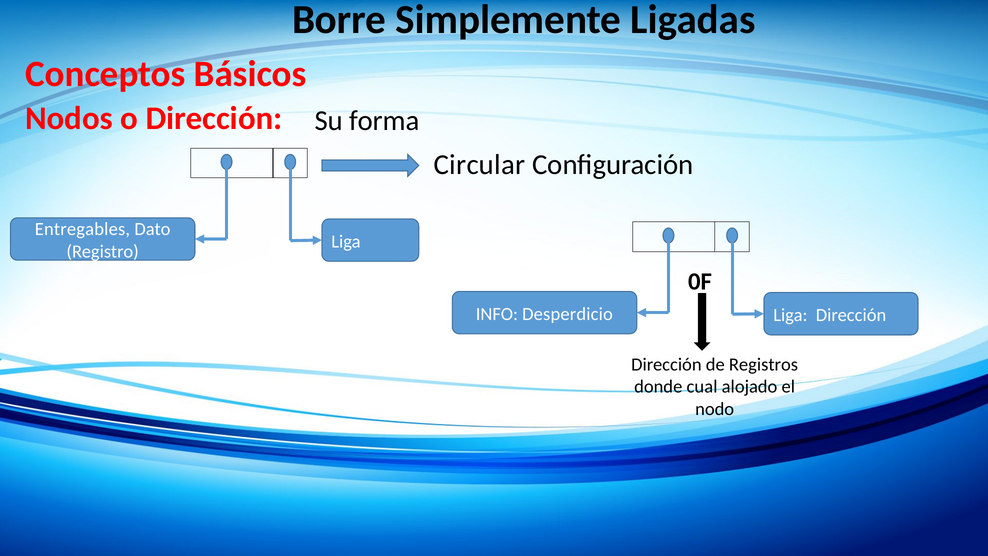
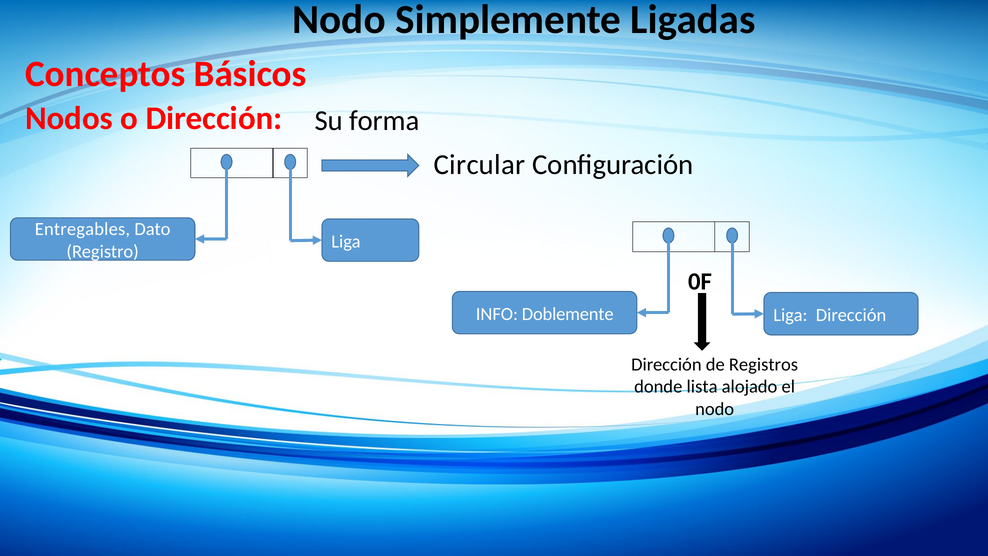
Borre: Borre -> Nodo (339, 20)
Desperdicio: Desperdicio -> Doblemente (568, 314)
cual: cual -> lista (702, 386)
